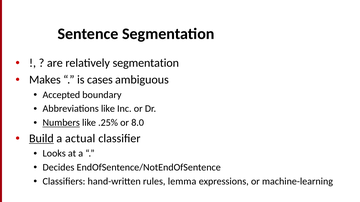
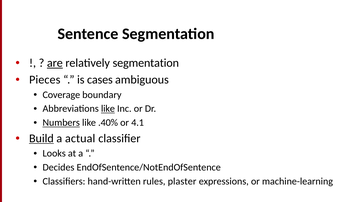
are underline: none -> present (55, 63)
Makes: Makes -> Pieces (45, 80)
Accepted: Accepted -> Coverage (61, 95)
like underline: none -> present (108, 109)
.25%: .25% -> .40% (108, 123)
8.0: 8.0 -> 4.1 (138, 123)
lemma: lemma -> plaster (182, 182)
